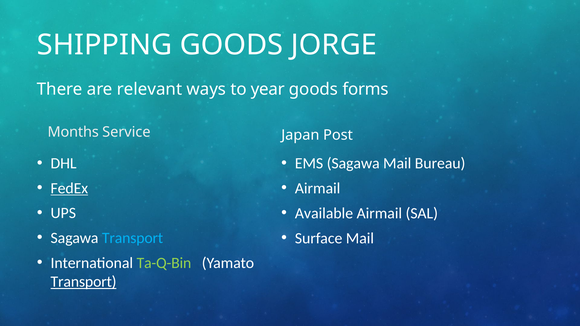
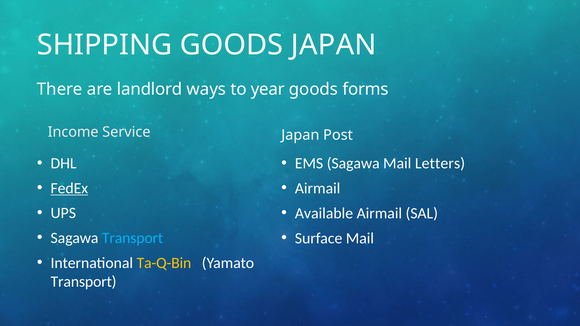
GOODS JORGE: JORGE -> JAPAN (334, 45)
relevant: relevant -> landlord (150, 89)
Months: Months -> Income (73, 132)
Bureau: Bureau -> Letters (440, 164)
Ta-Q-Bin colour: light green -> yellow (164, 263)
Transport underline: present -> none (84, 282)
